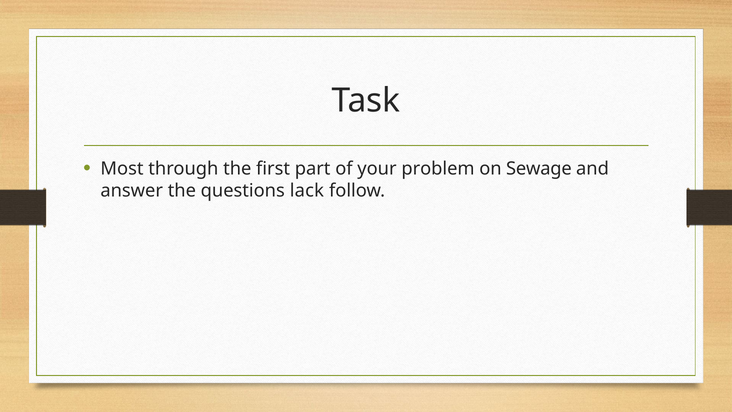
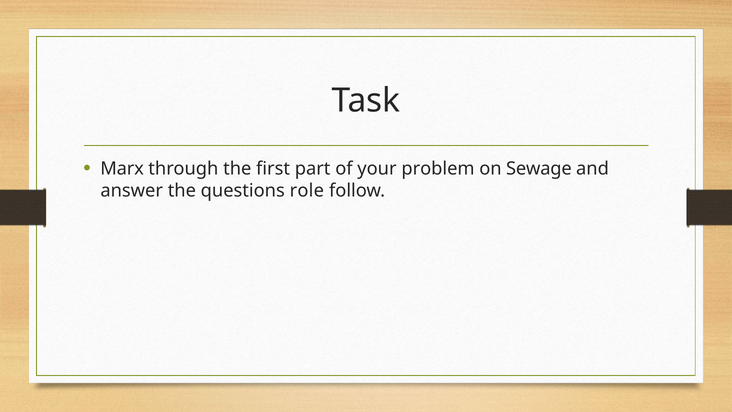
Most: Most -> Marx (122, 169)
lack: lack -> role (307, 190)
